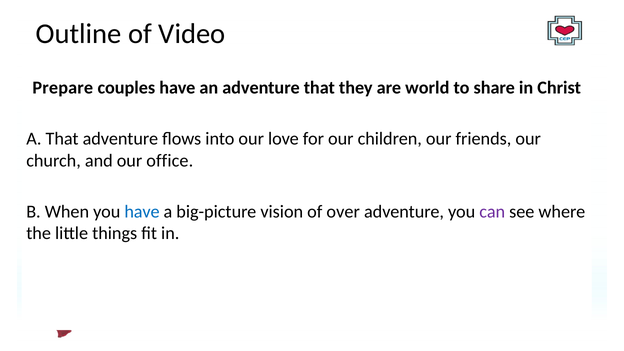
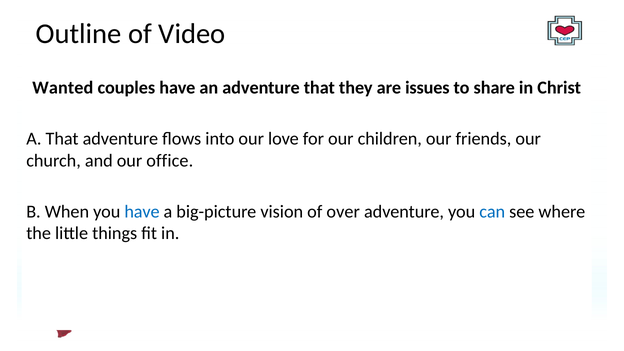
Prepare: Prepare -> Wanted (63, 88)
world: world -> issues (427, 88)
can colour: purple -> blue (492, 212)
